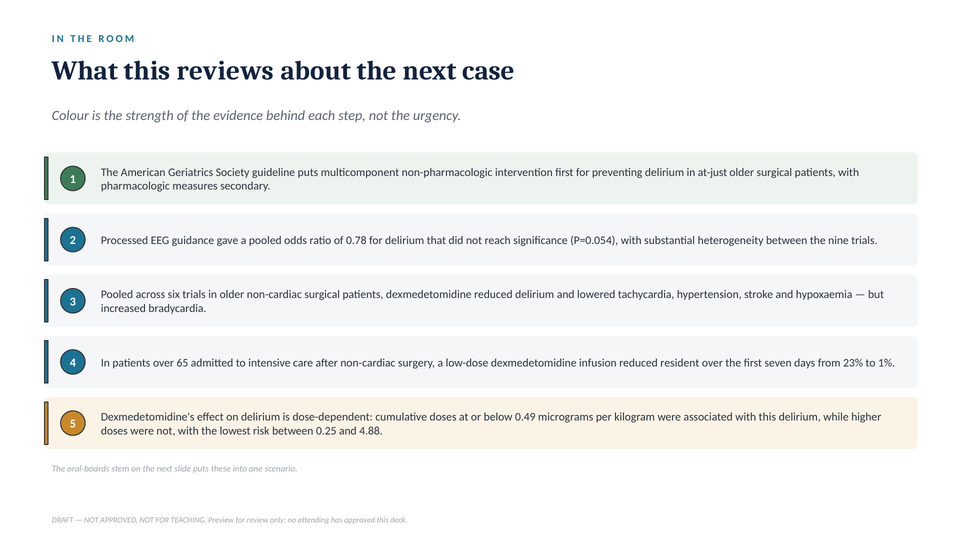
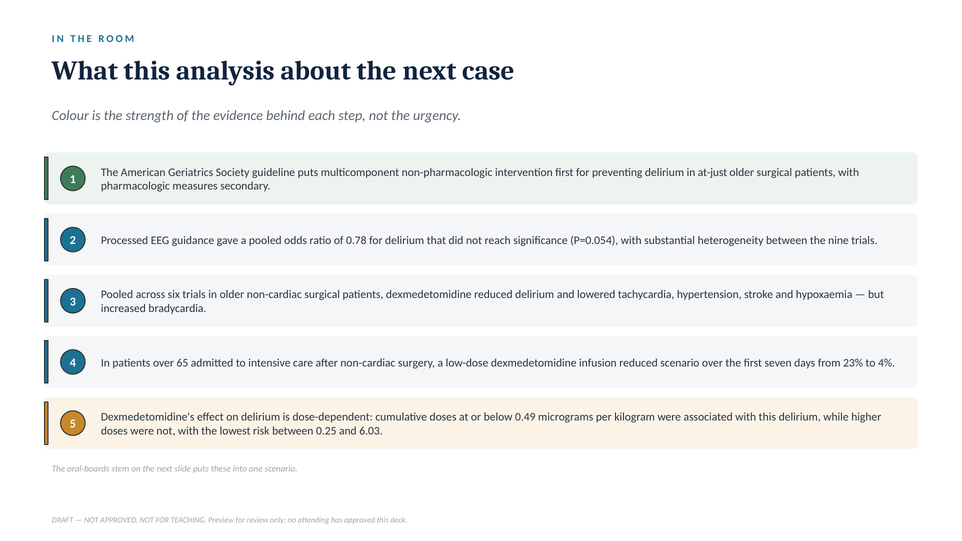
reviews: reviews -> analysis (226, 71)
reduced resident: resident -> scenario (680, 363)
1%: 1% -> 4% (887, 363)
4.88: 4.88 -> 6.03 (371, 431)
